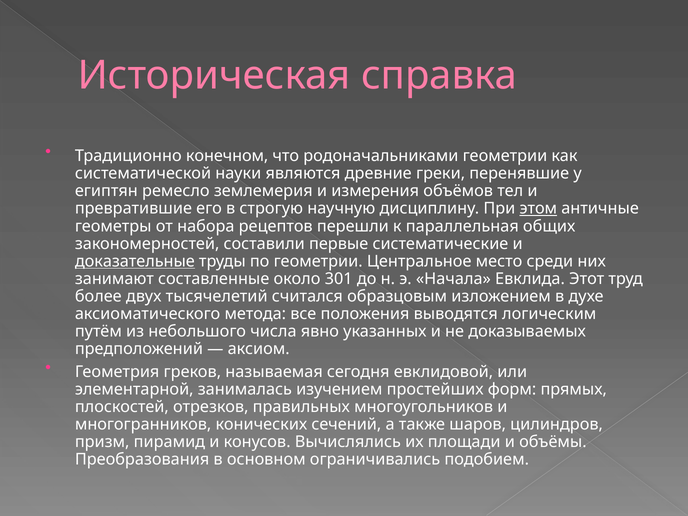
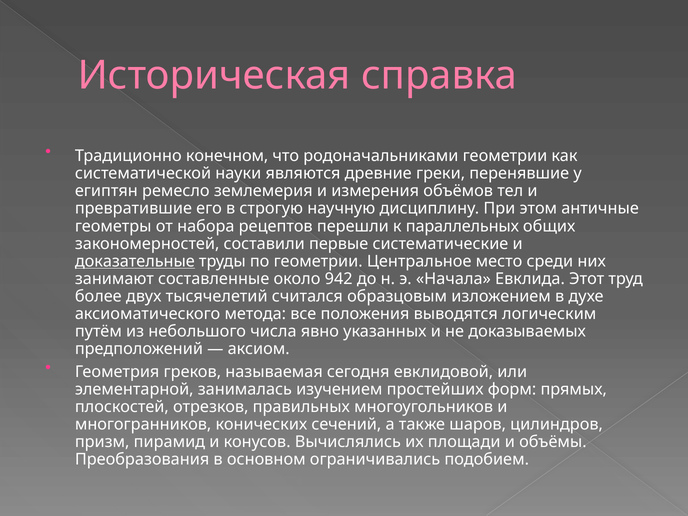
этом underline: present -> none (538, 209)
параллельная: параллельная -> параллельных (462, 226)
301: 301 -> 942 (339, 279)
